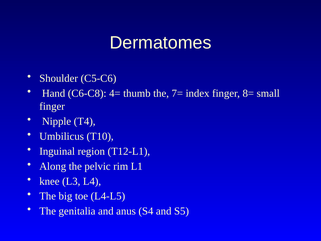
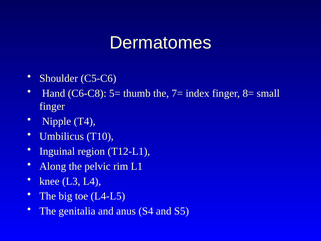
4=: 4= -> 5= (115, 93)
